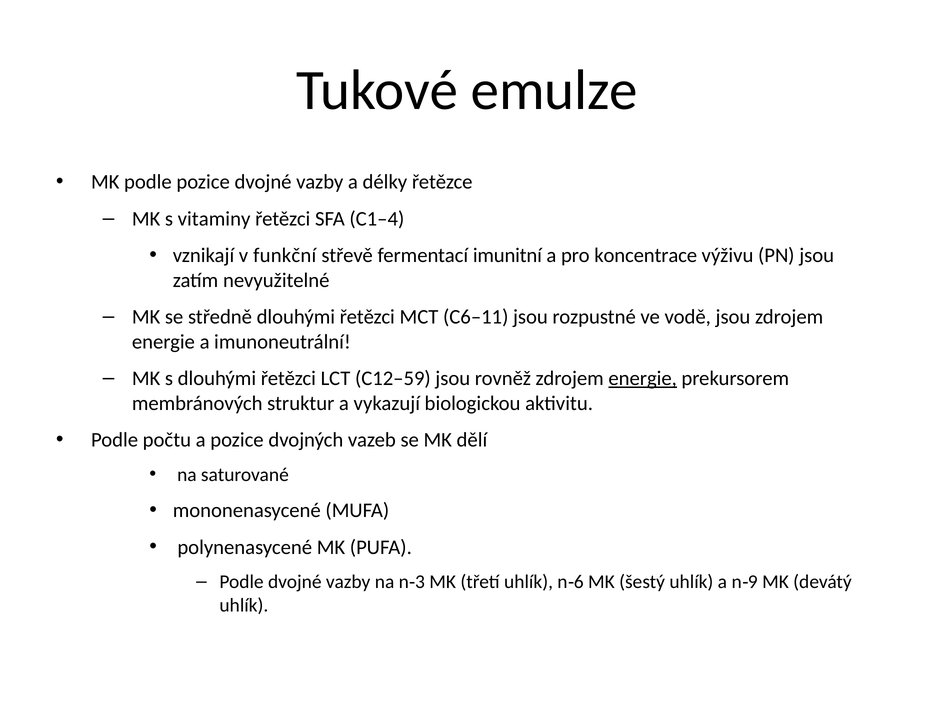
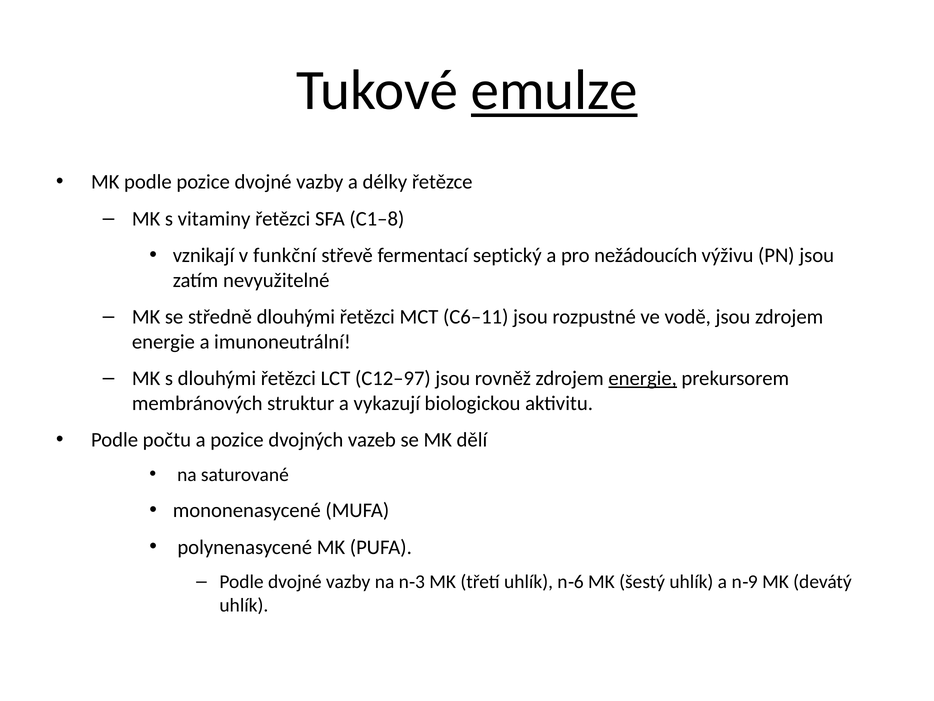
emulze underline: none -> present (554, 90)
C1–4: C1–4 -> C1–8 (377, 219)
imunitní: imunitní -> septický (507, 255)
koncentrace: koncentrace -> nežádoucích (646, 255)
C12–59: C12–59 -> C12–97 (393, 378)
